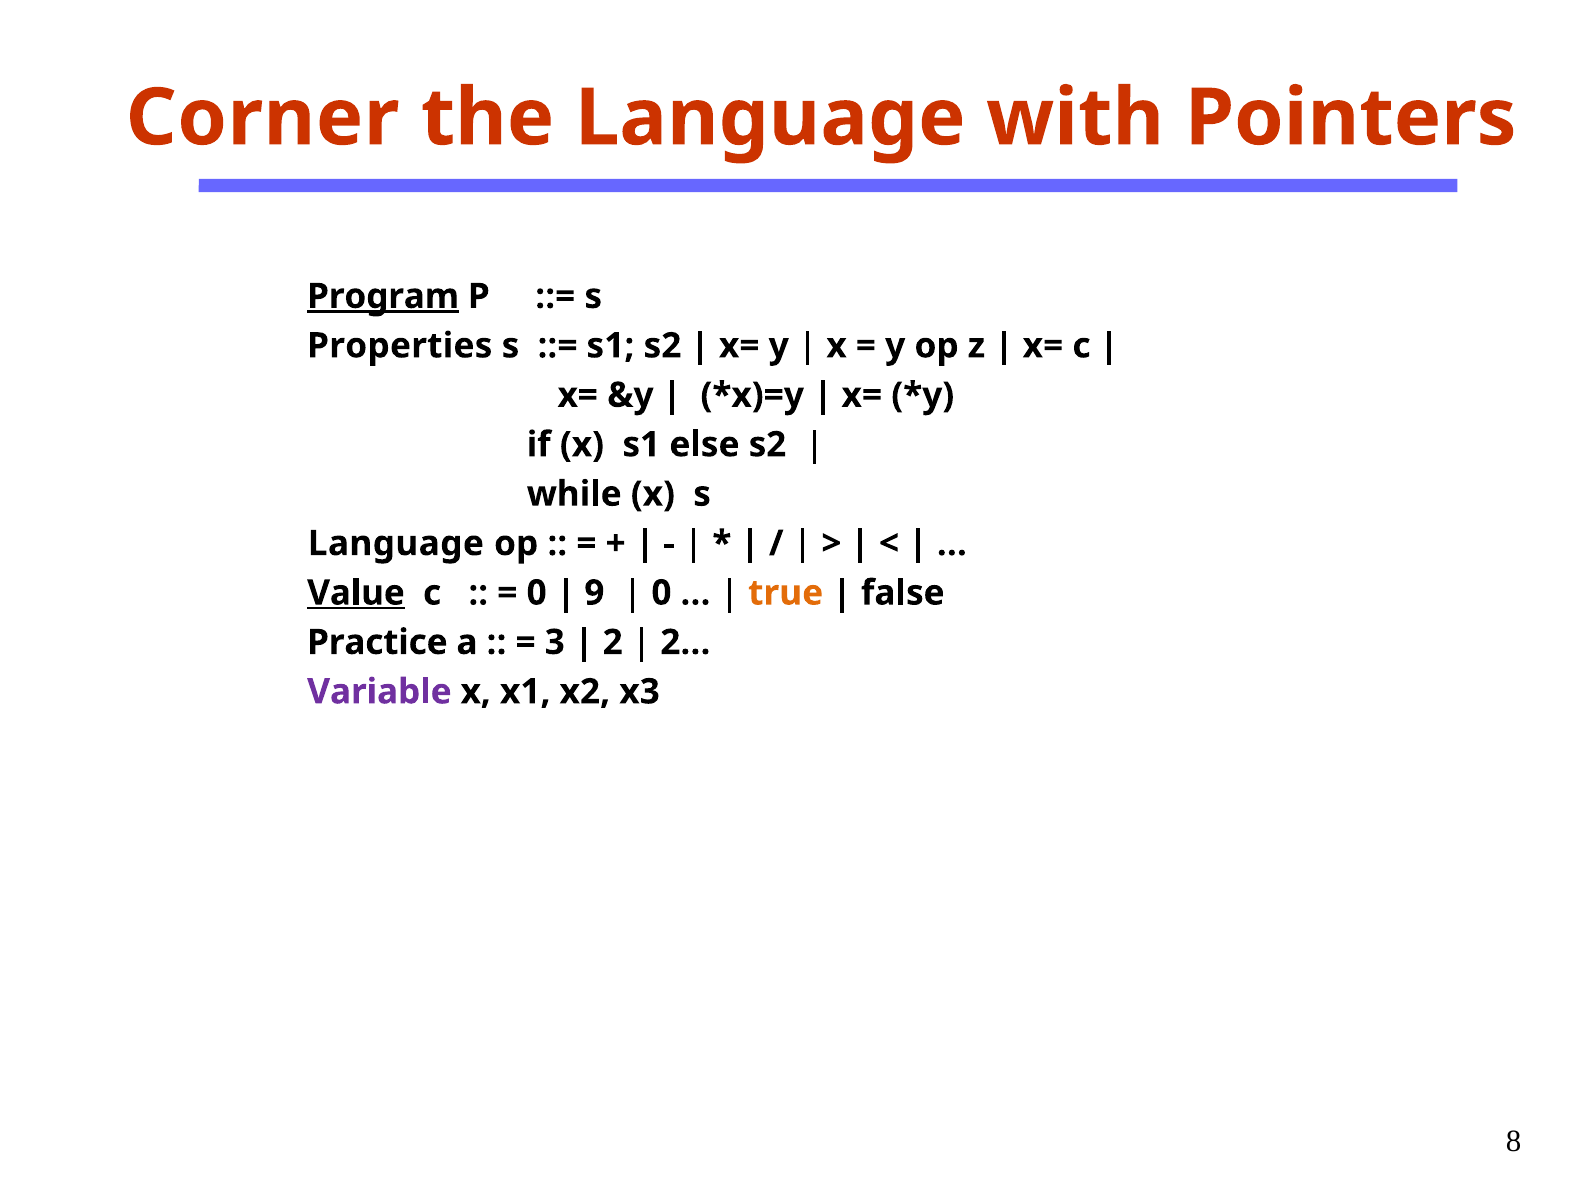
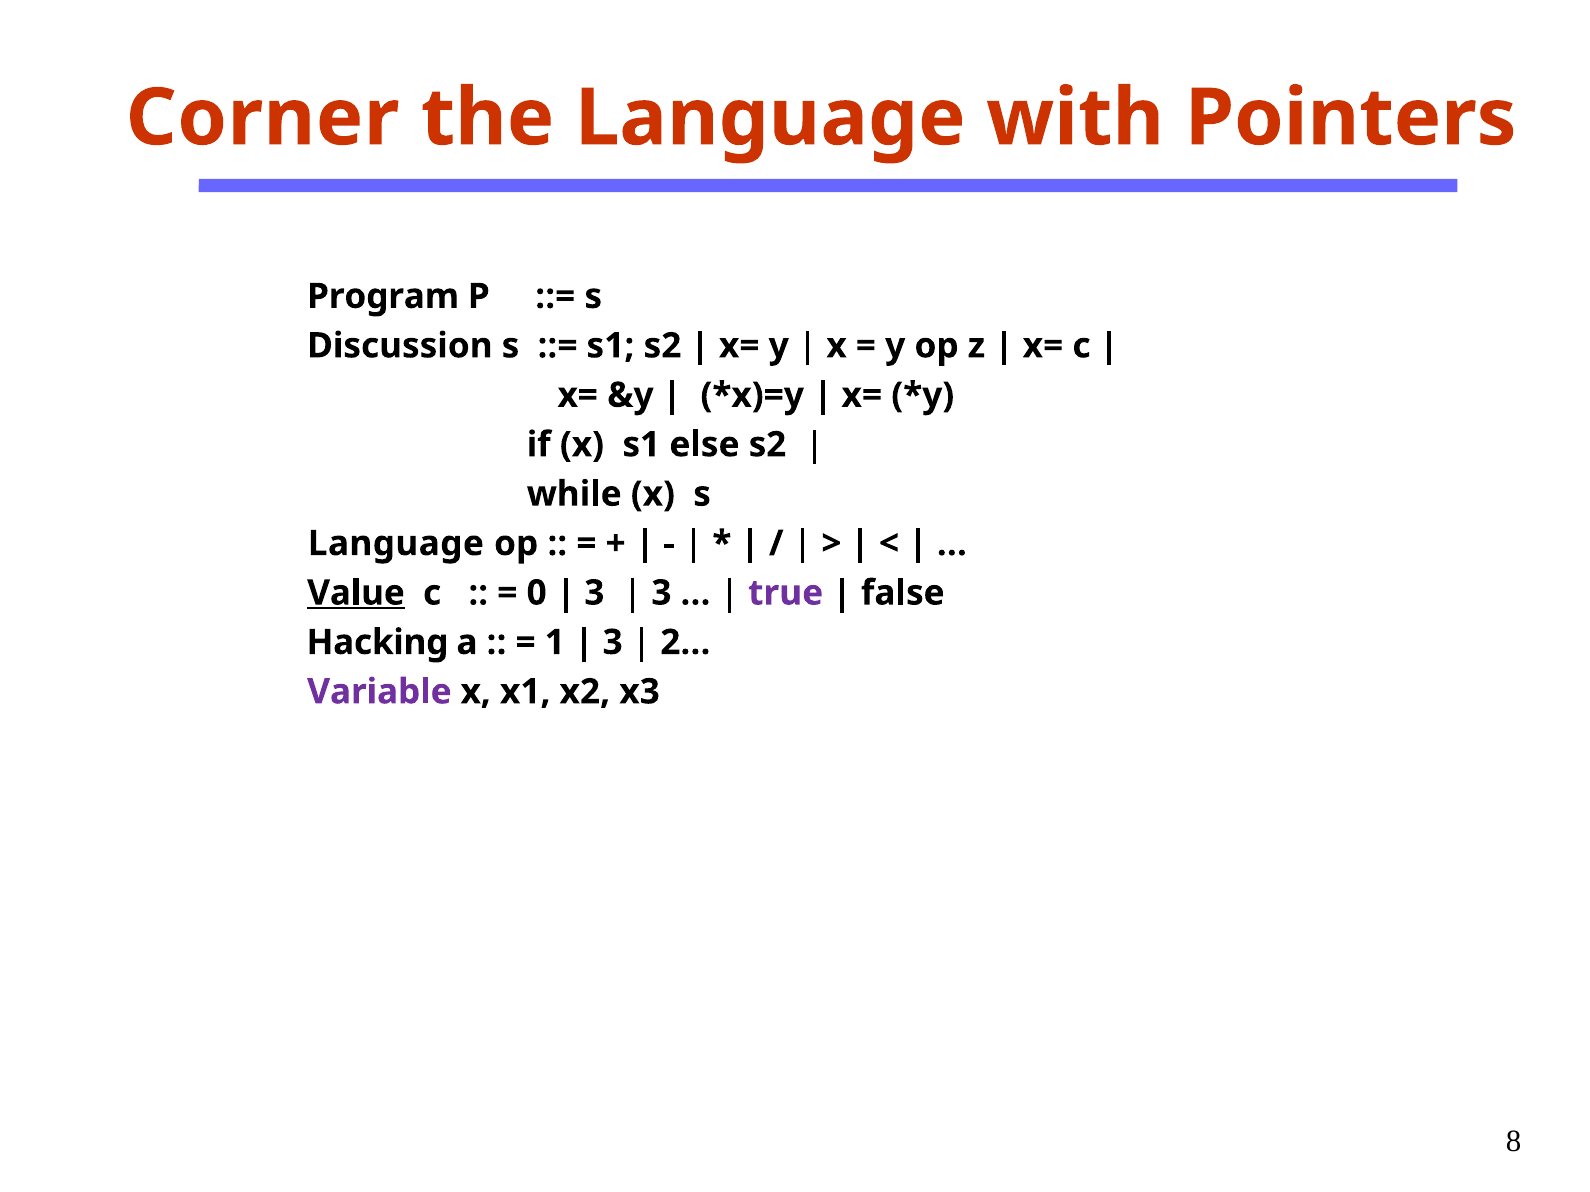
Program underline: present -> none (383, 296)
Properties: Properties -> Discussion (400, 346)
9: 9 -> 3 (594, 593)
0: 0 -> 3 (661, 593)
true colour: orange -> purple (786, 593)
Practice: Practice -> Hacking (377, 643)
3: 3 -> 1 (555, 643)
2: 2 -> 3 (613, 643)
